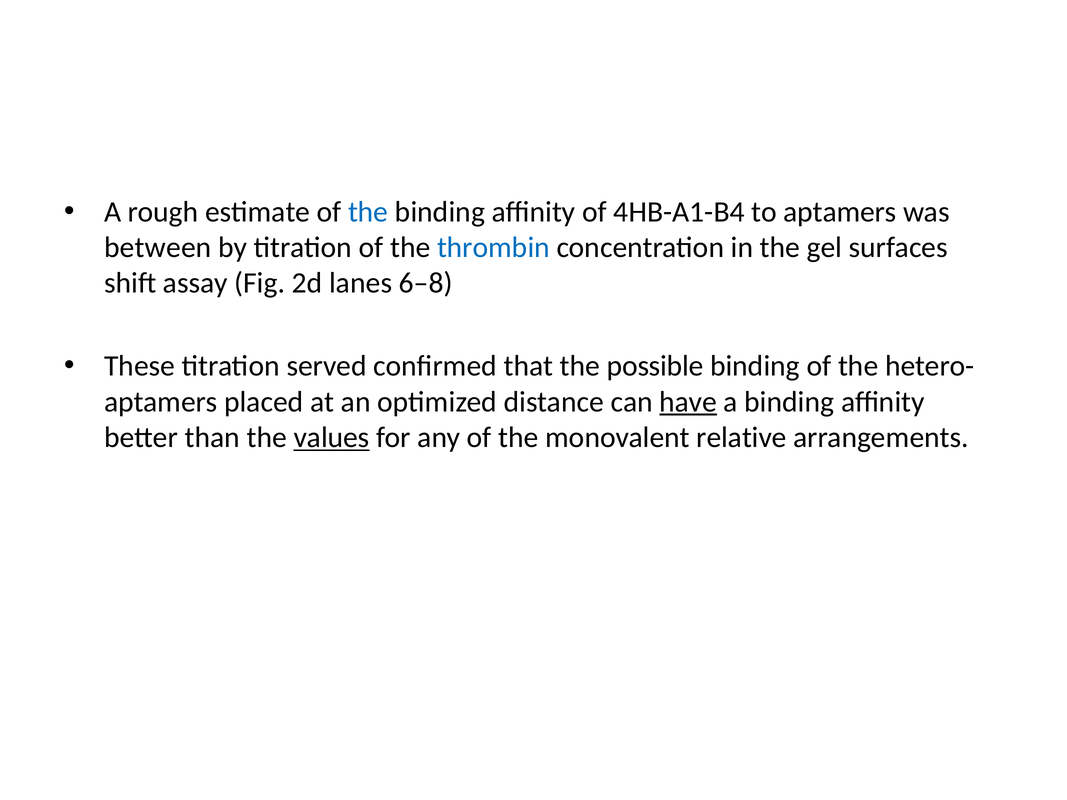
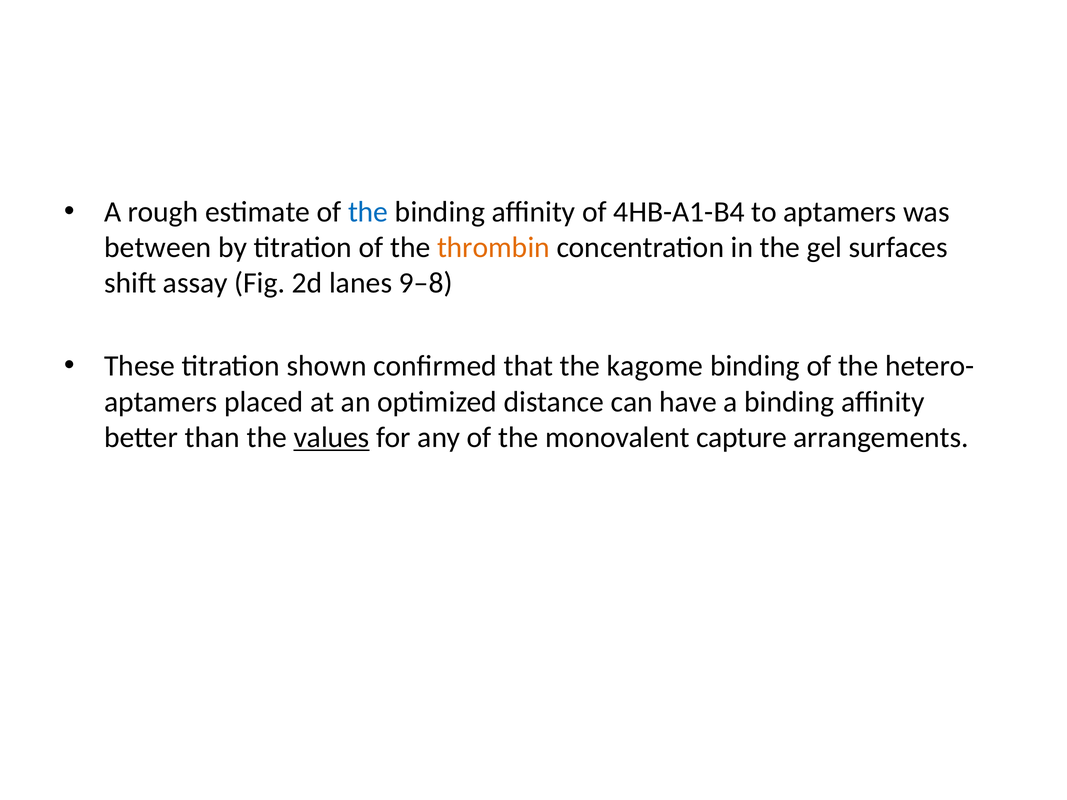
thrombin colour: blue -> orange (493, 248)
6–8: 6–8 -> 9–8 (426, 283)
served: served -> shown (327, 366)
possible: possible -> kagome (655, 366)
have underline: present -> none (688, 402)
relative: relative -> capture (742, 438)
